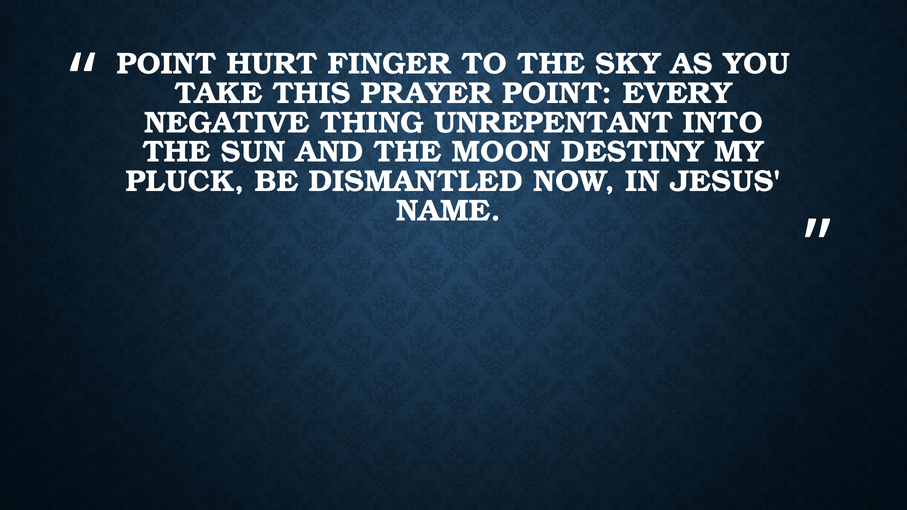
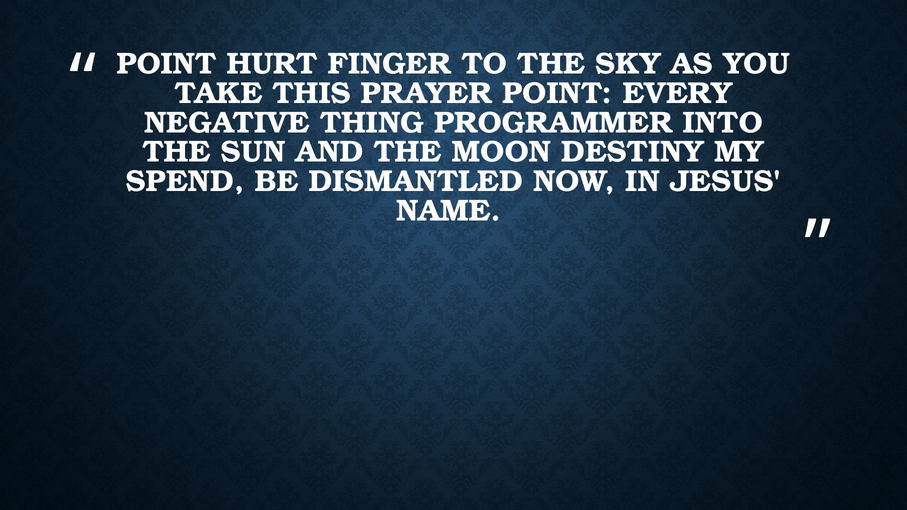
UNREPENTANT: UNREPENTANT -> PROGRAMMER (553, 123)
PLUCK: PLUCK -> SPEND (185, 181)
